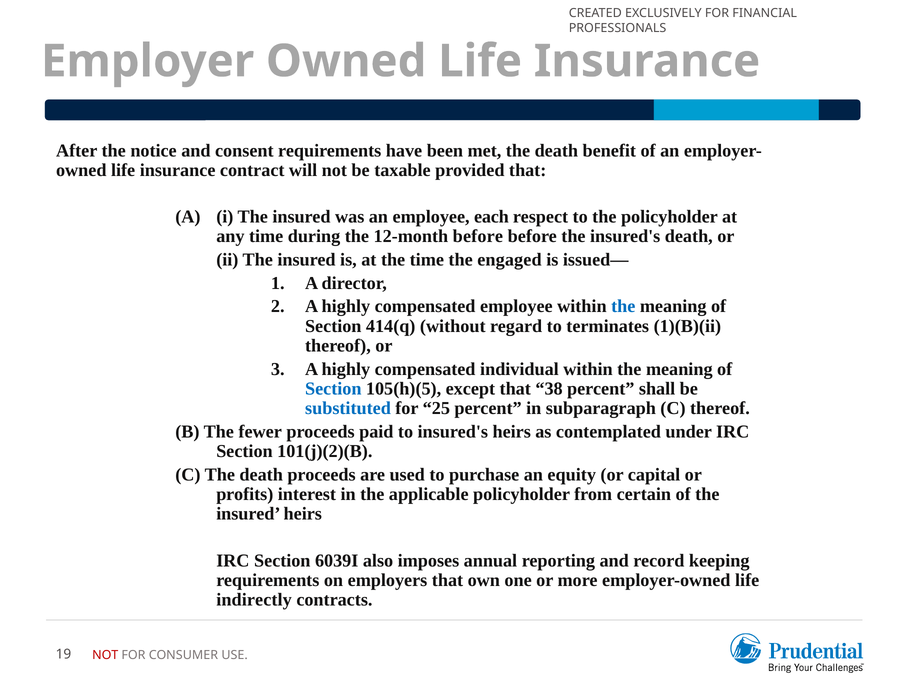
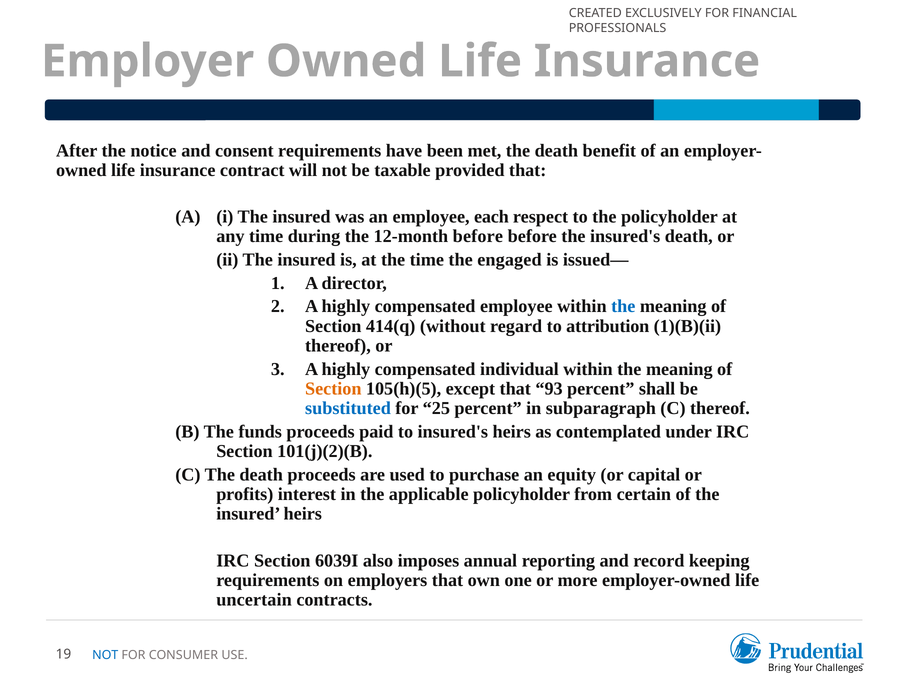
terminates: terminates -> attribution (608, 326)
Section colour: blue -> orange (333, 389)
38: 38 -> 93 (549, 389)
fewer: fewer -> funds (260, 432)
indirectly: indirectly -> uncertain (254, 600)
NOT colour: red -> blue (105, 655)
